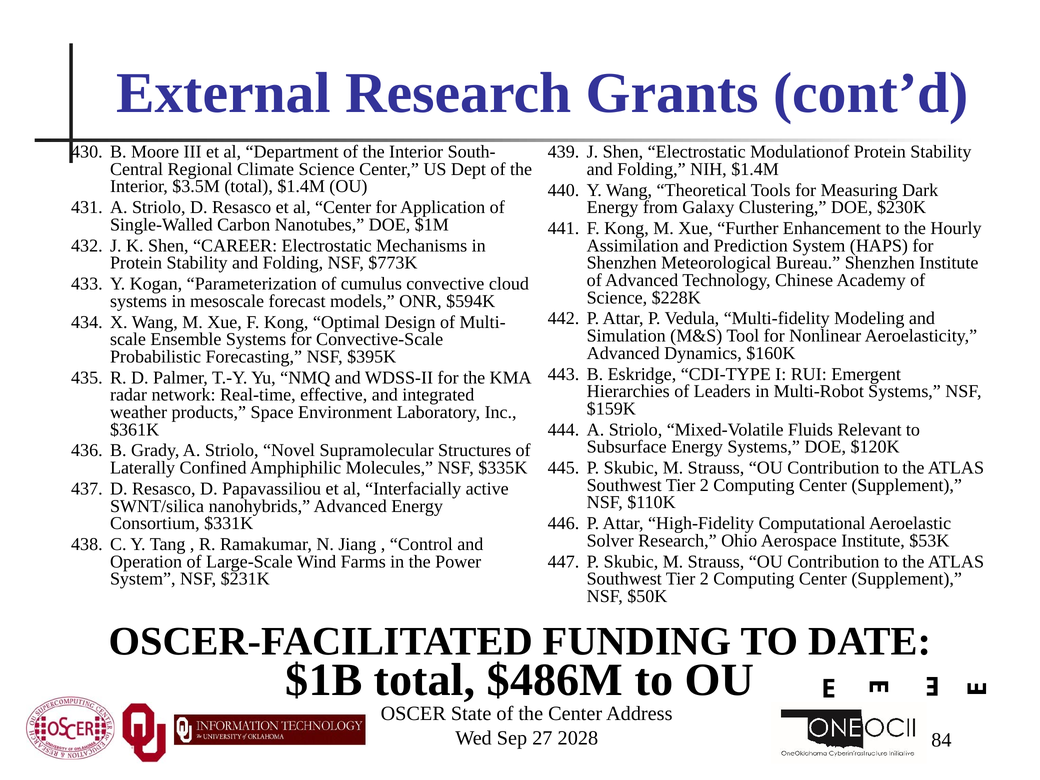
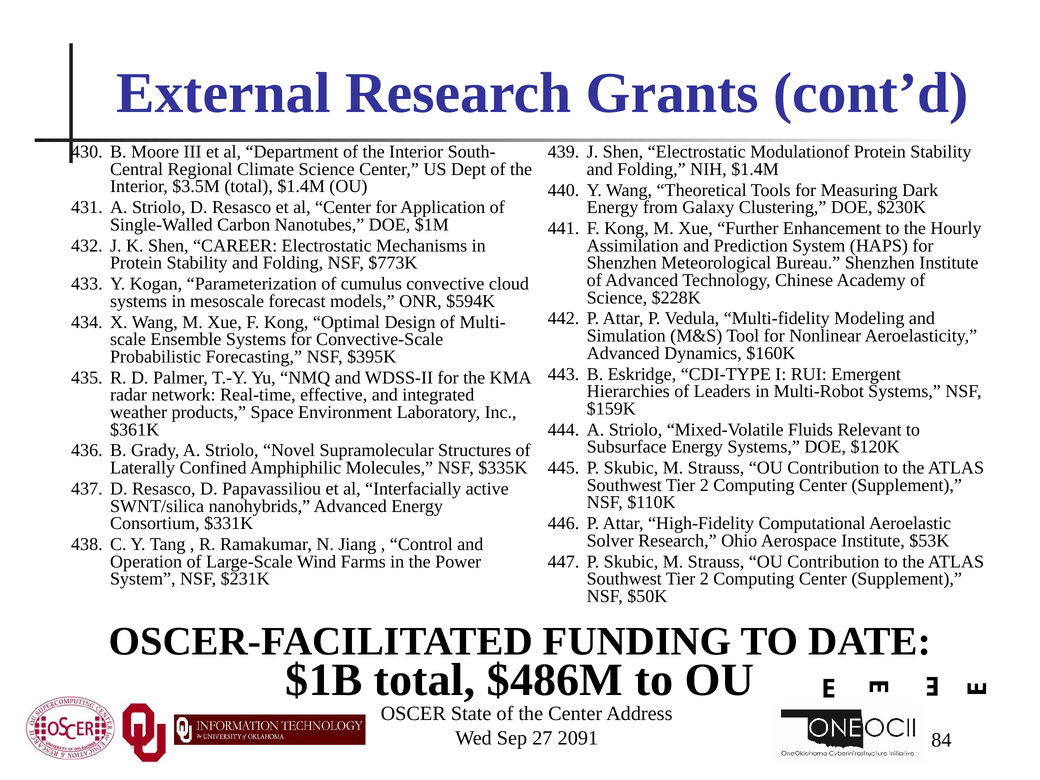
2028: 2028 -> 2091 (578, 738)
